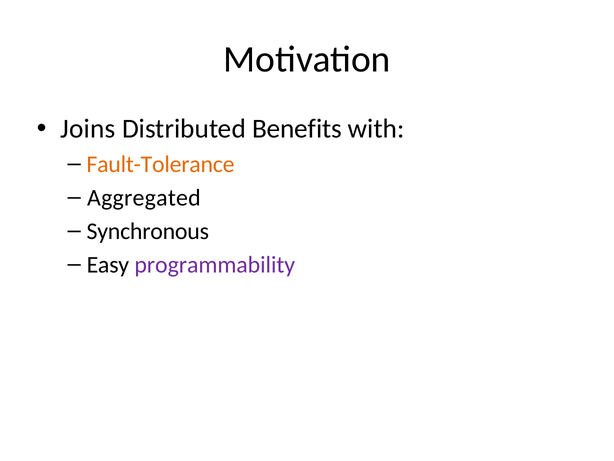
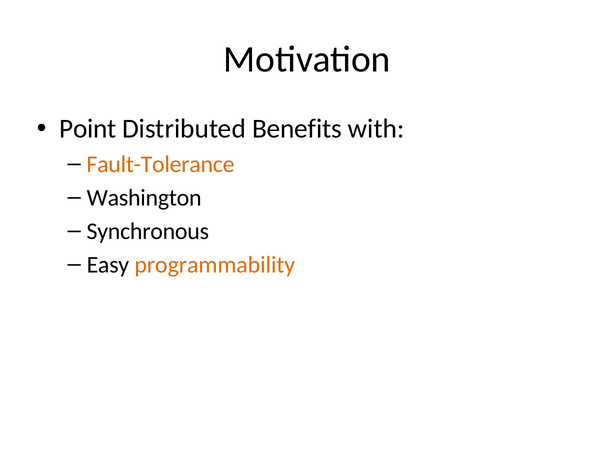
Joins: Joins -> Point (88, 129)
Aggregated: Aggregated -> Washington (144, 198)
programmability colour: purple -> orange (215, 264)
